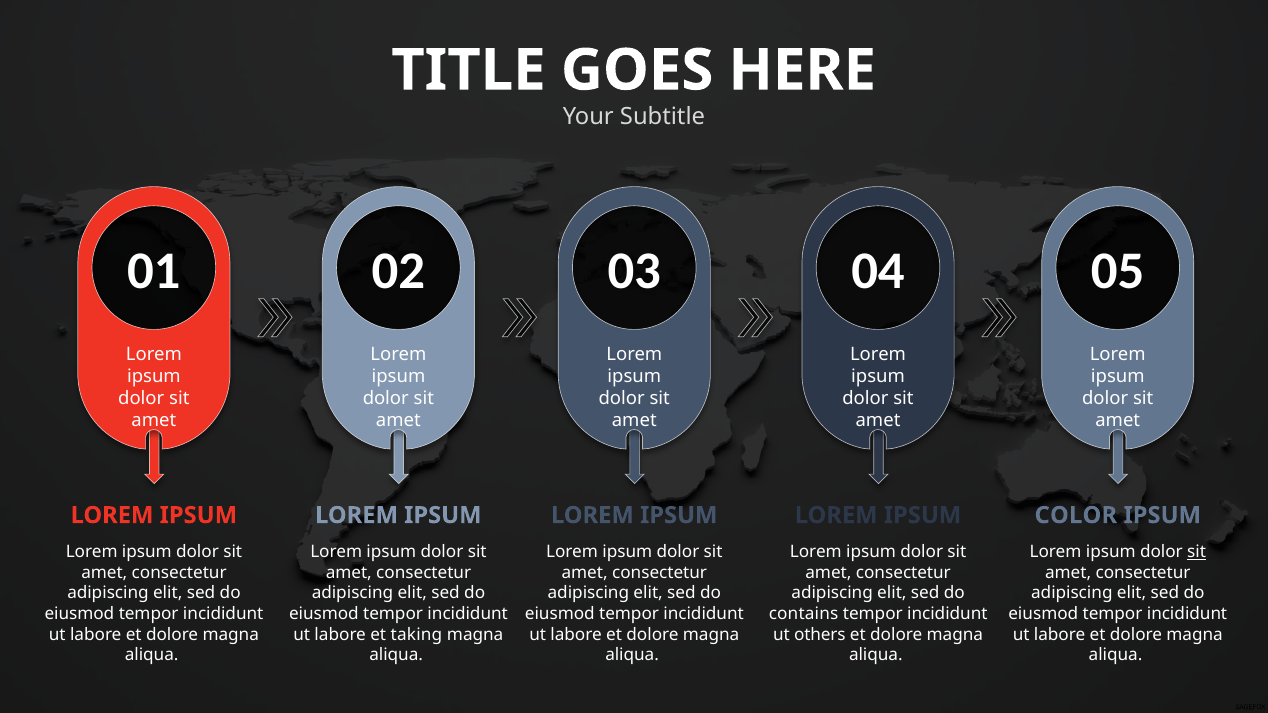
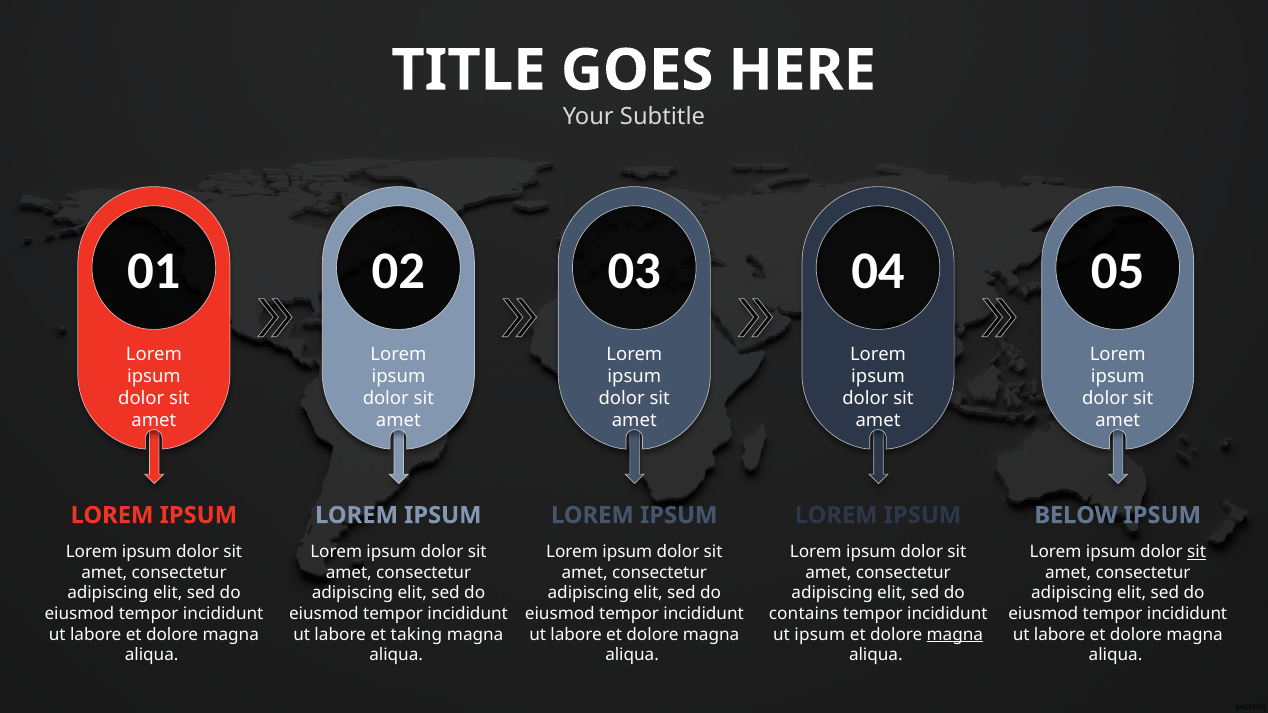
COLOR: COLOR -> BELOW (1076, 515)
ut others: others -> ipsum (820, 635)
magna underline: none -> present (955, 635)
